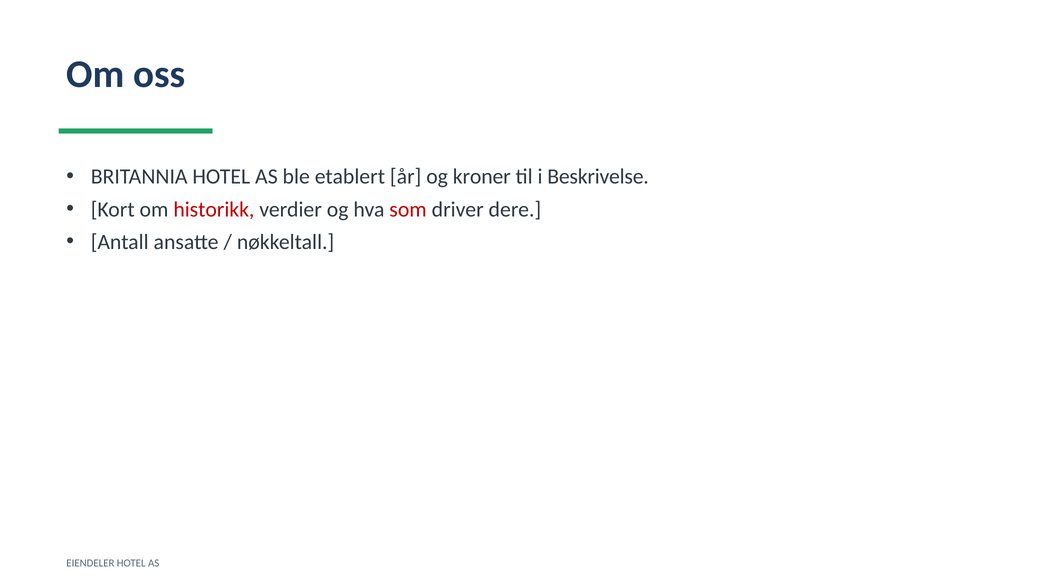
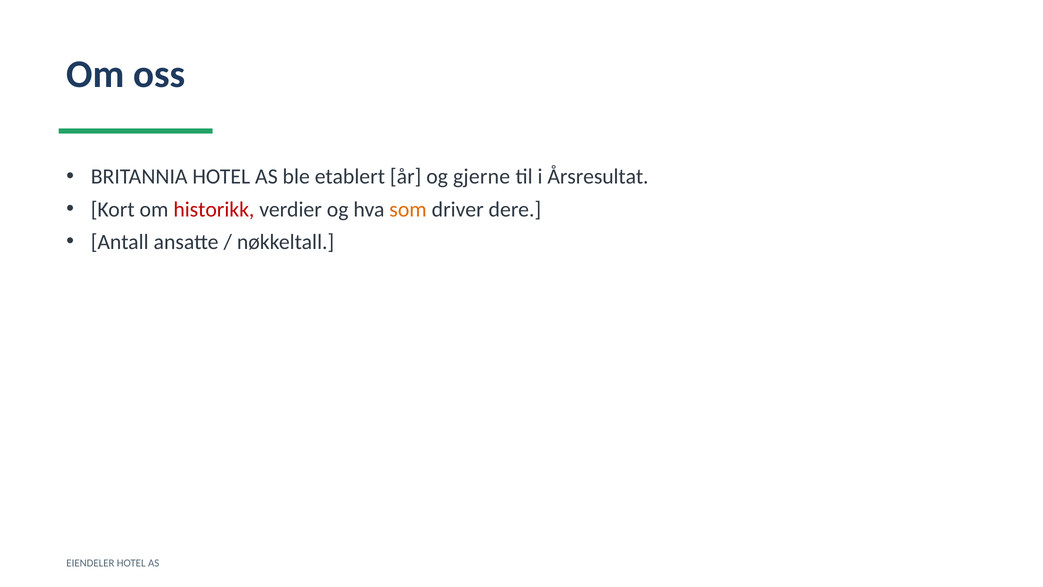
kroner: kroner -> gjerne (482, 177)
Beskrivelse: Beskrivelse -> Årsresultat (598, 177)
som colour: red -> orange (408, 209)
